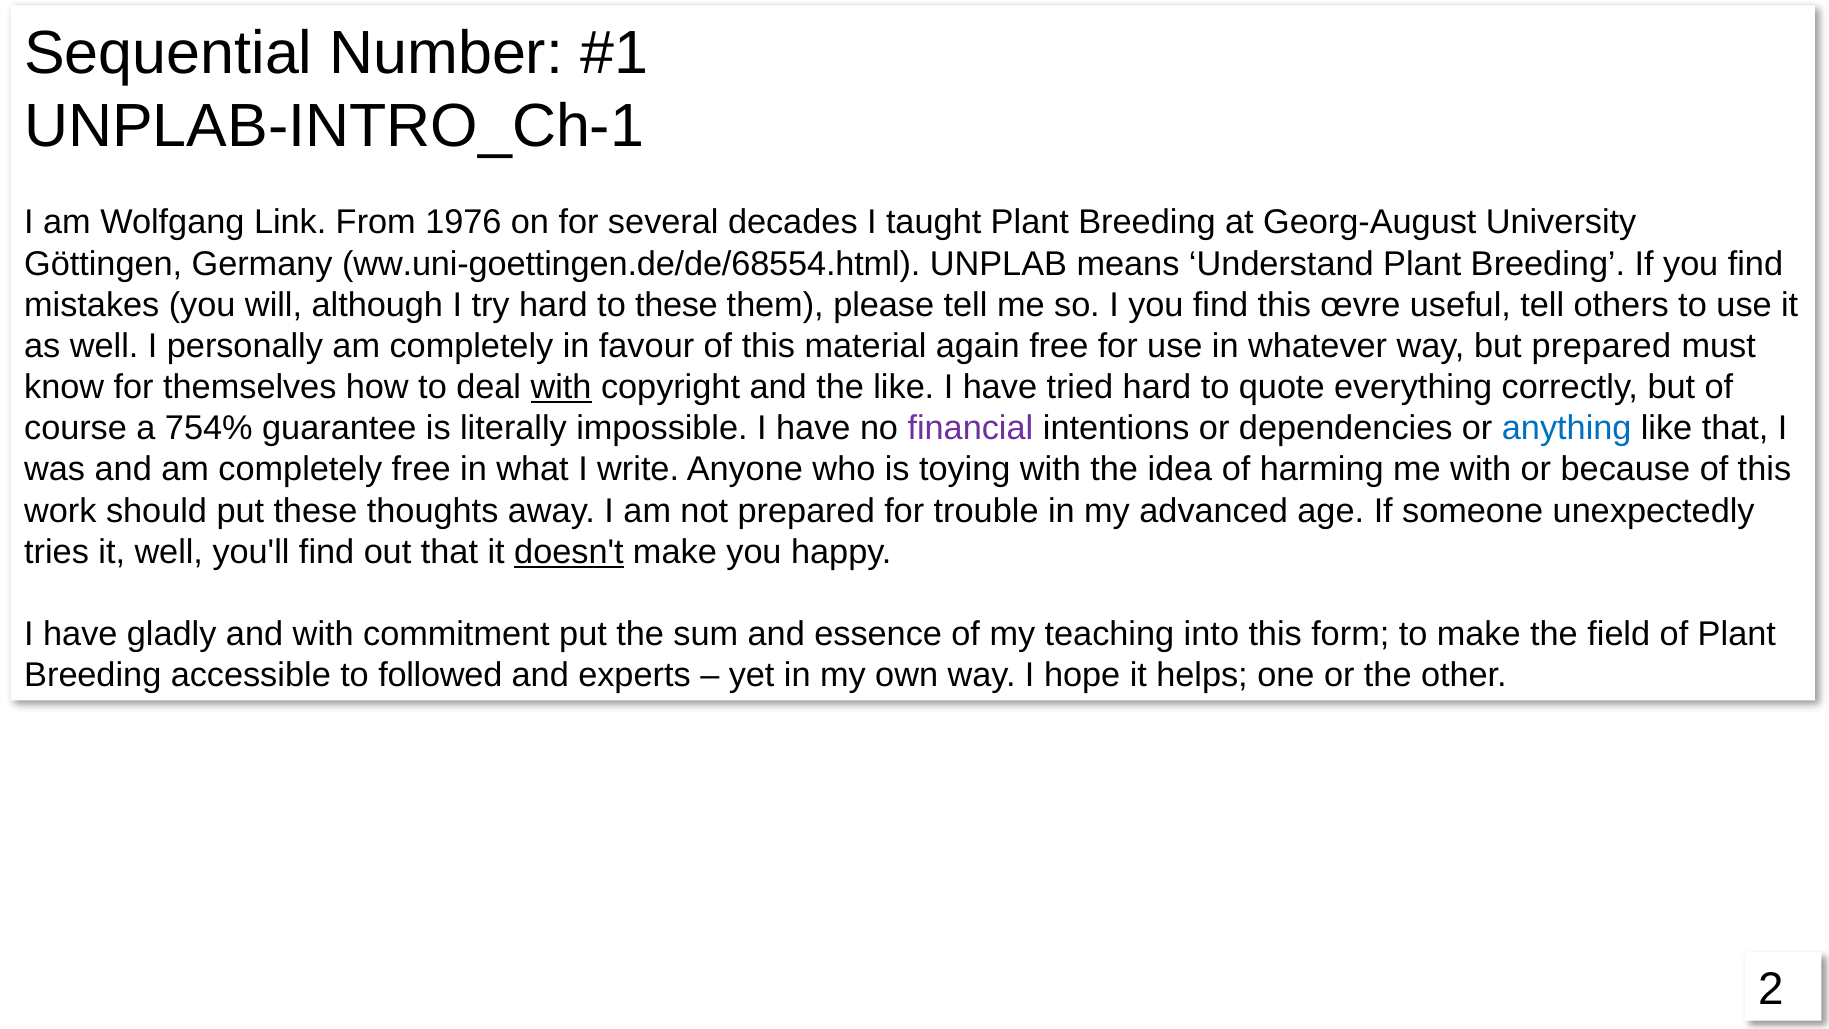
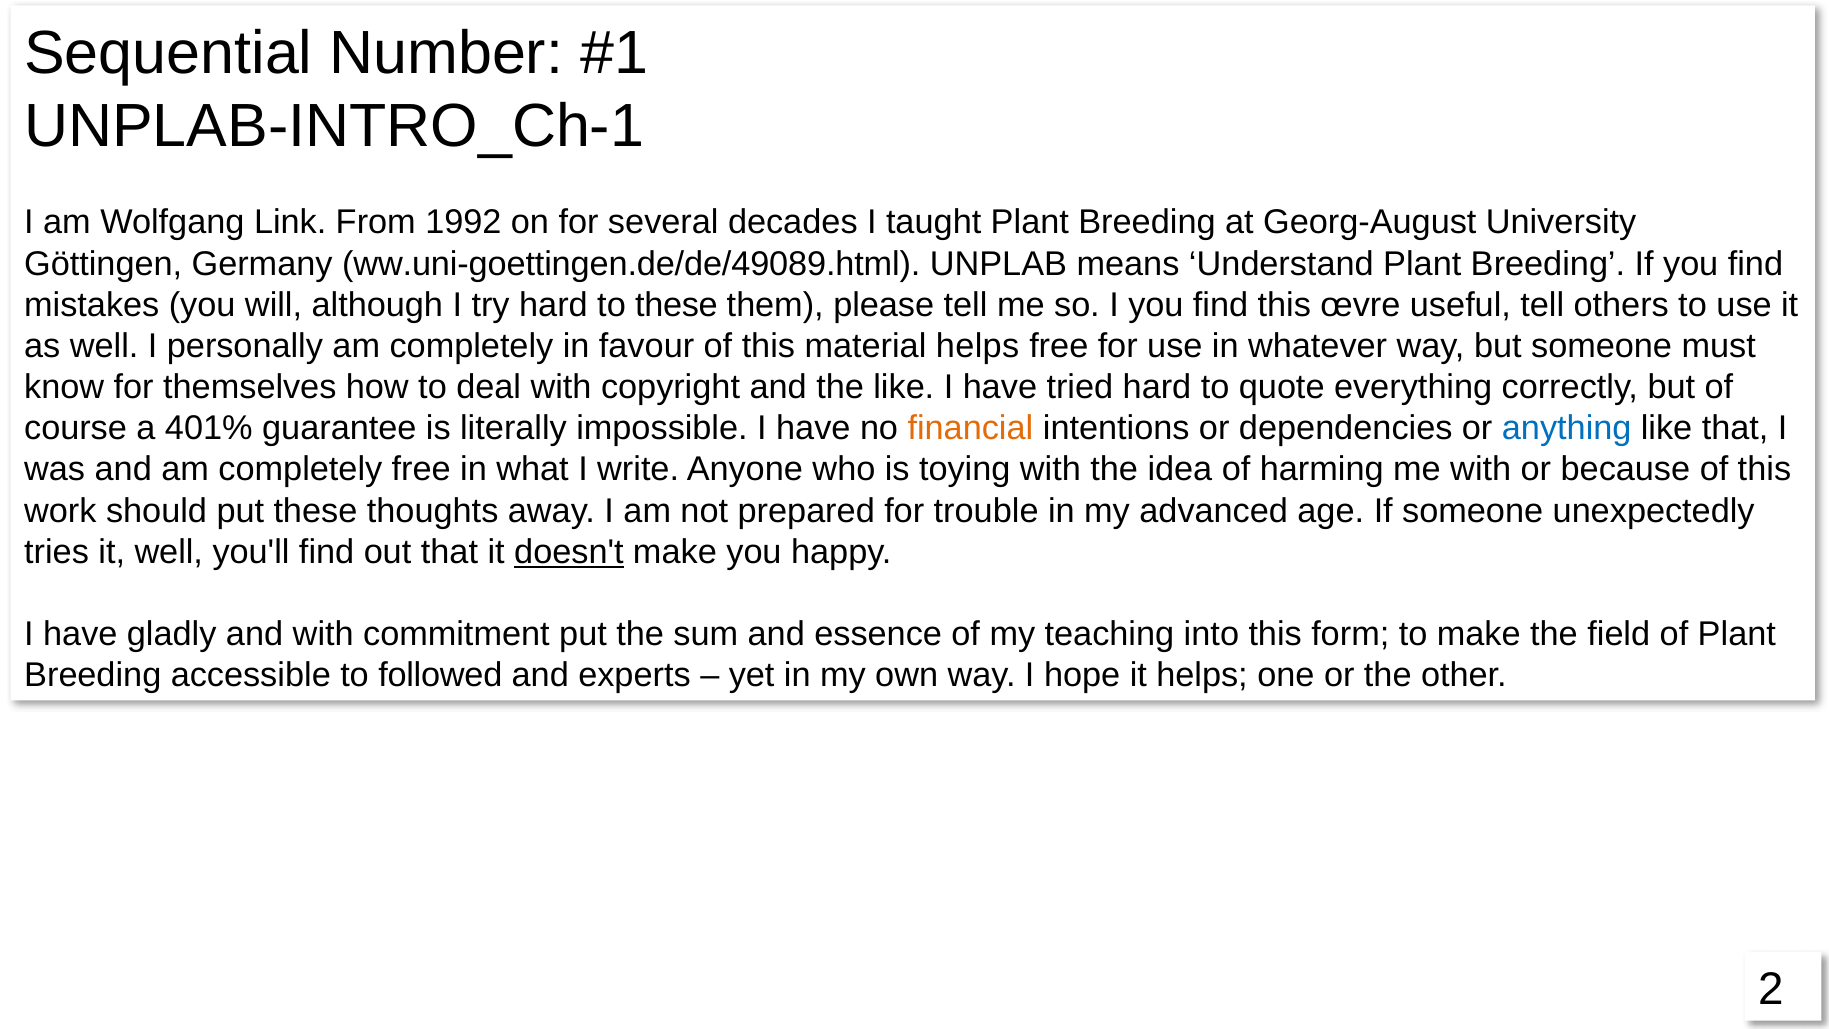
1976: 1976 -> 1992 (463, 223)
ww.uni-goettingen.de/de/68554.html: ww.uni-goettingen.de/de/68554.html -> ww.uni-goettingen.de/de/49089.html (631, 264)
material again: again -> helps (978, 346)
but prepared: prepared -> someone (1602, 346)
with underline: present -> none (561, 387)
754%: 754% -> 401% (209, 428)
financial colour: purple -> orange (970, 428)
